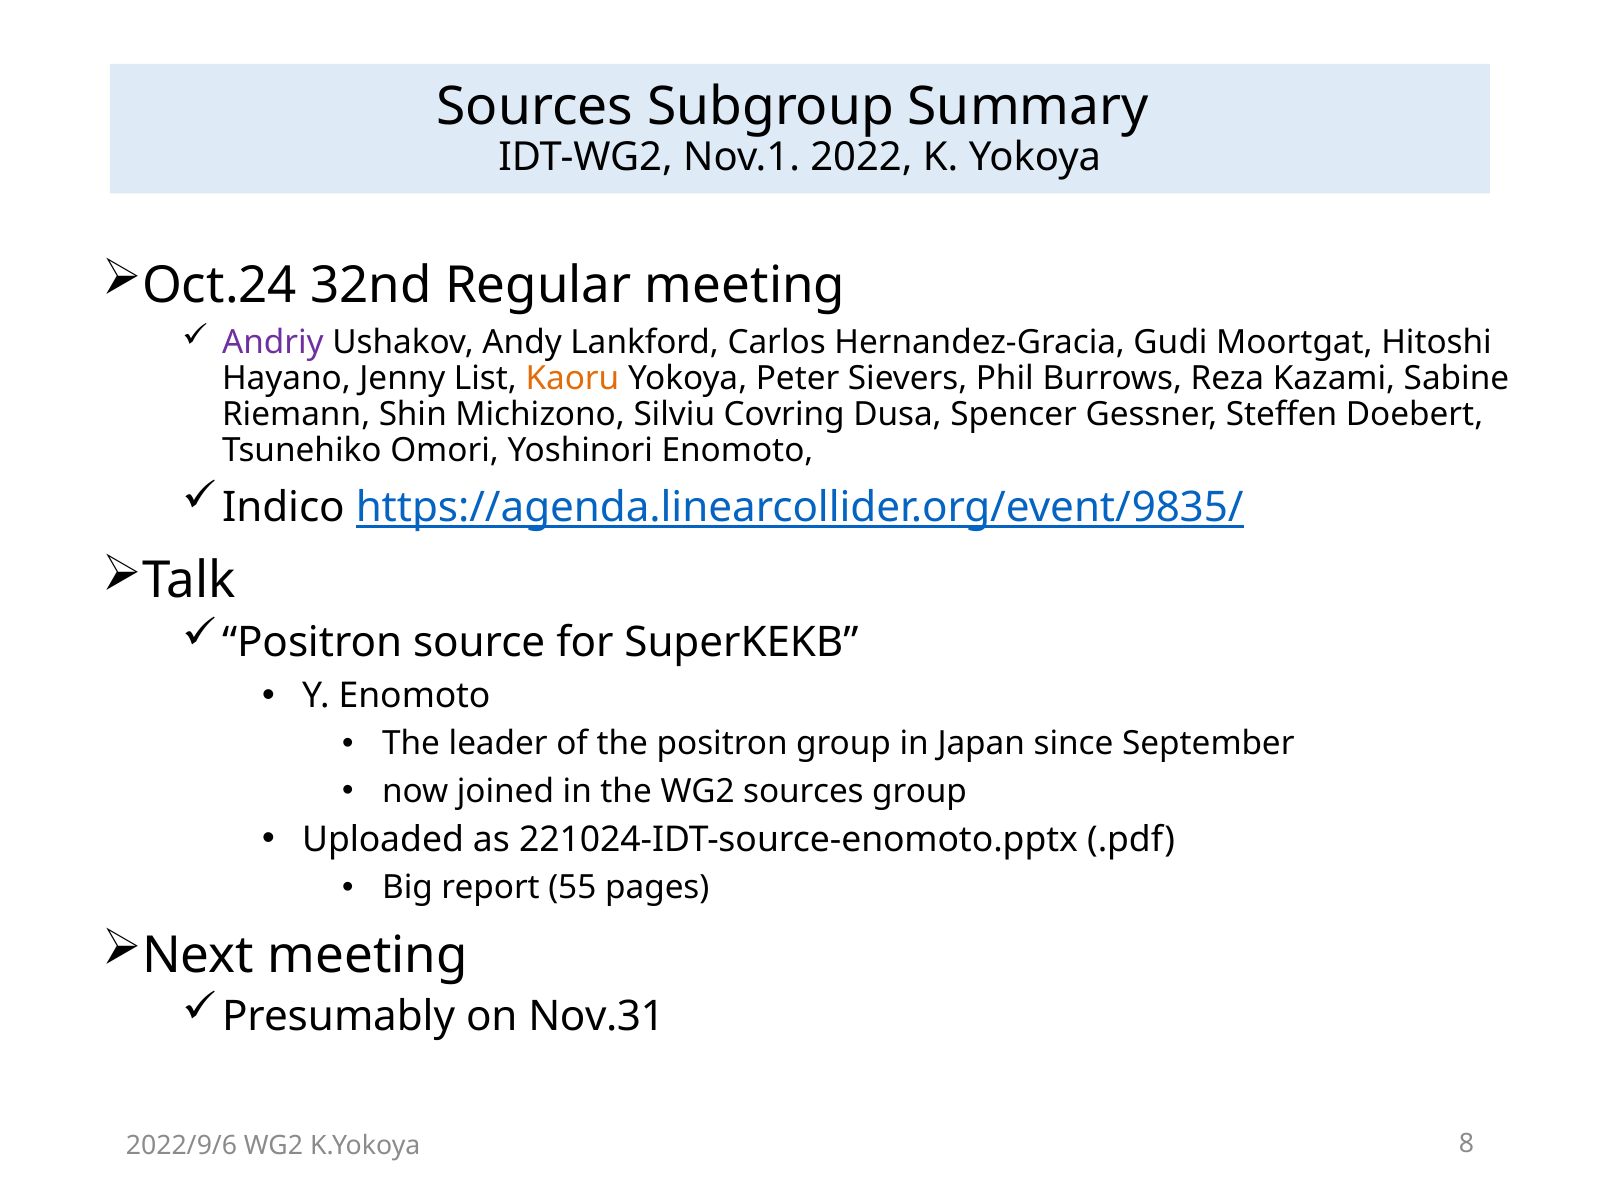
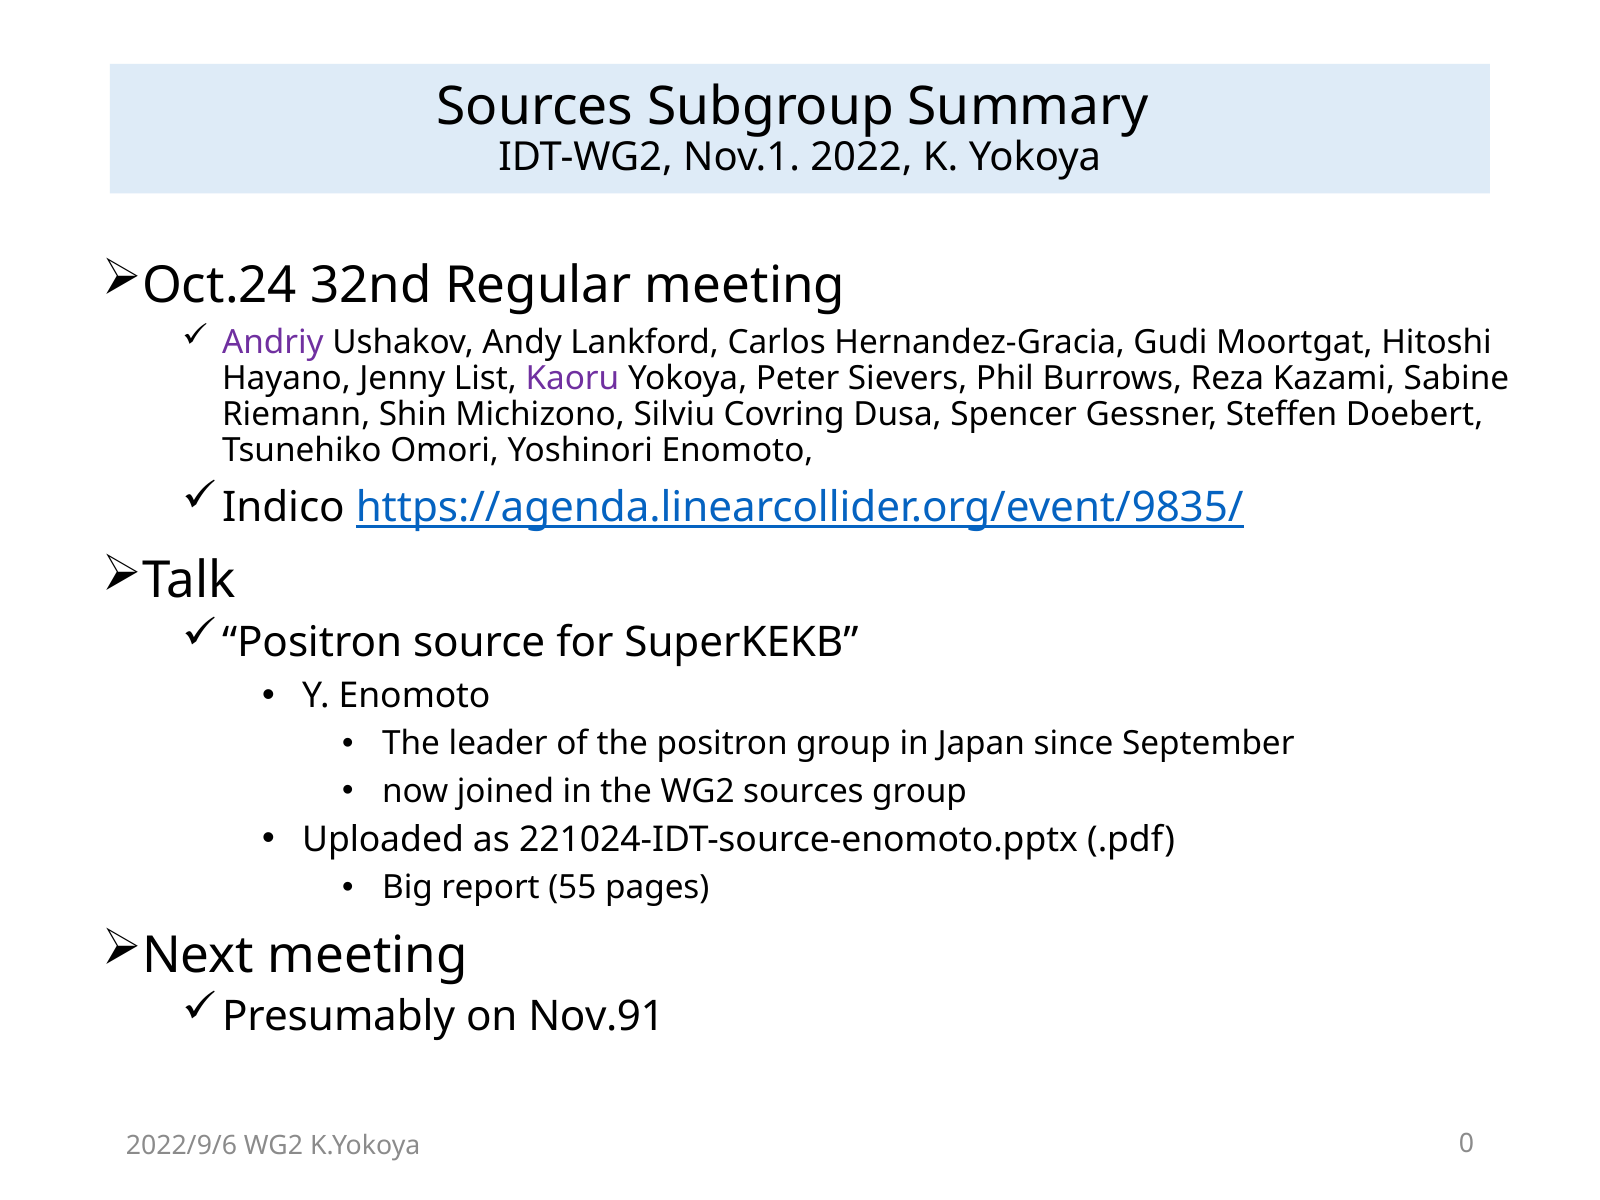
Kaoru colour: orange -> purple (572, 378)
Nov.31: Nov.31 -> Nov.91 (597, 1017)
8: 8 -> 0 (1466, 1144)
